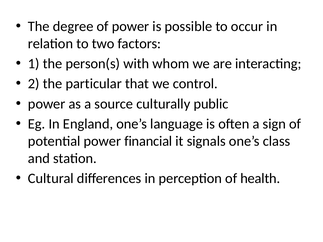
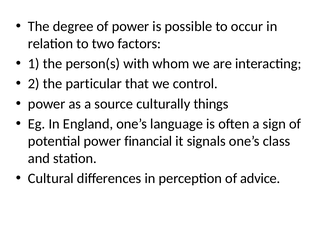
public: public -> things (211, 104)
health: health -> advice (260, 179)
